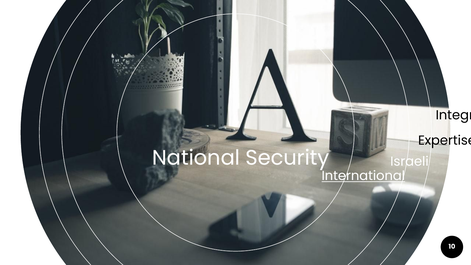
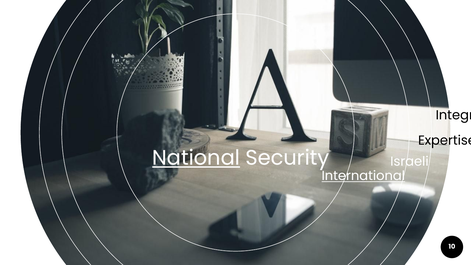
National underline: none -> present (196, 158)
